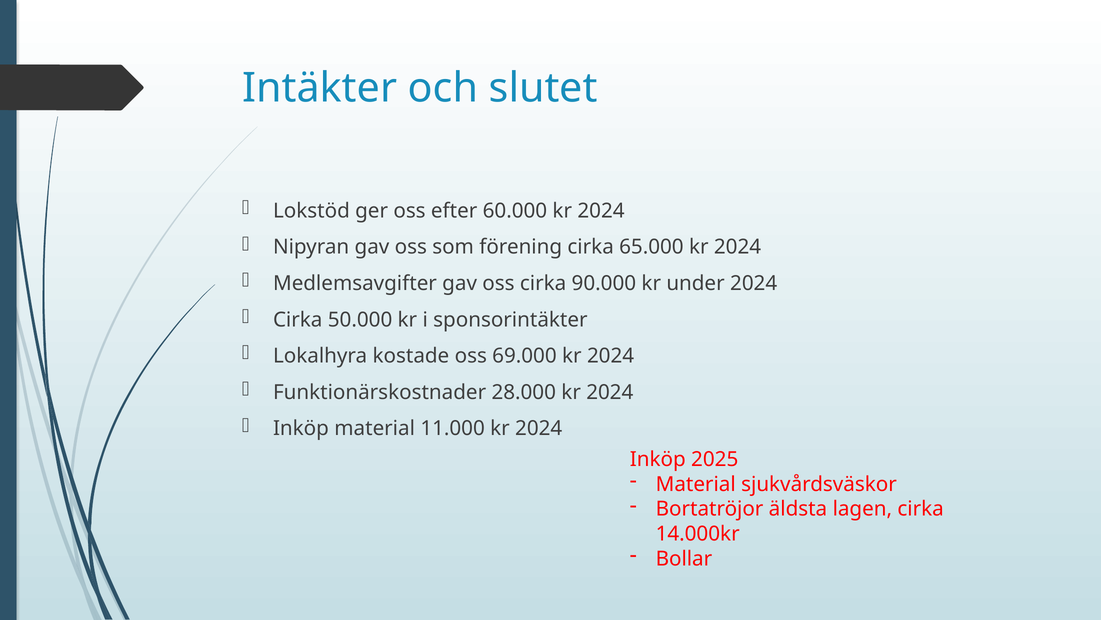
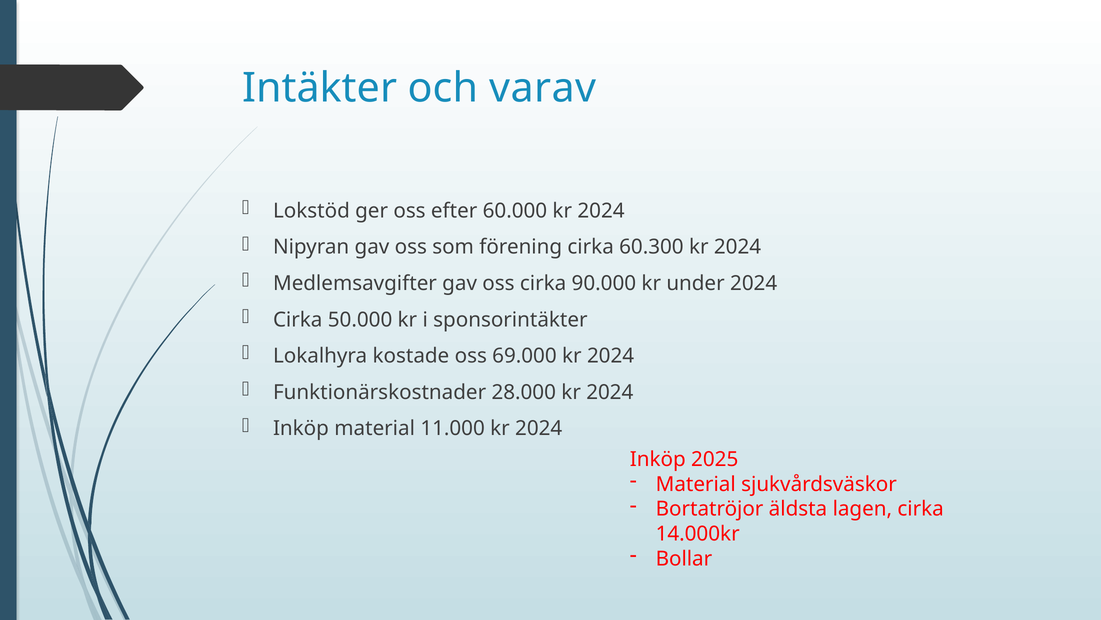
slutet: slutet -> varav (543, 88)
65.000: 65.000 -> 60.300 (651, 247)
